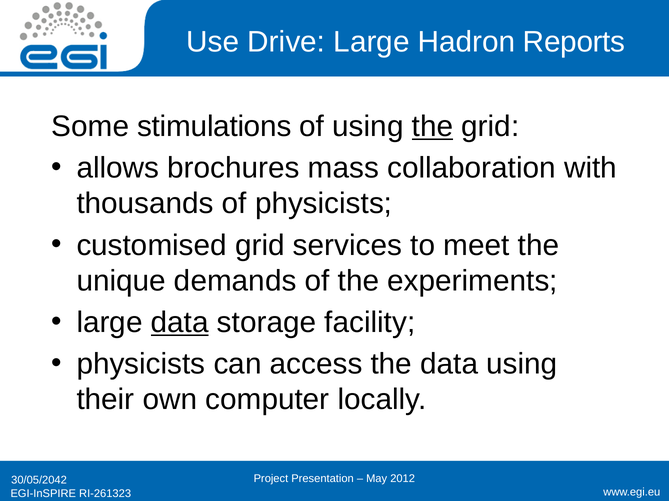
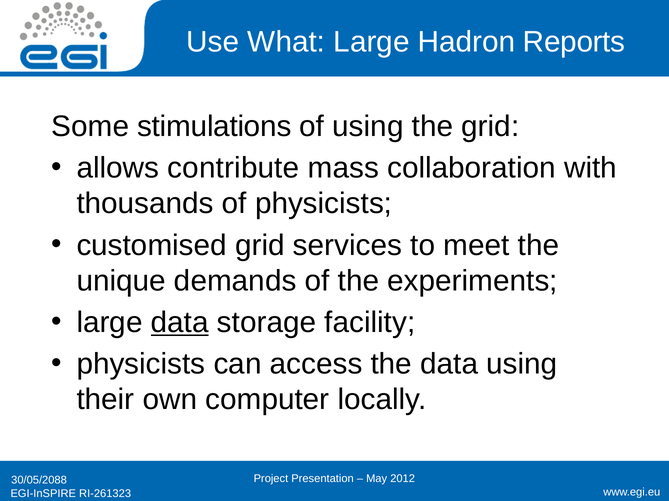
Drive: Drive -> What (286, 42)
the underline: present -> none (432, 127)
brochures: brochures -> contribute (233, 168)
30/05/2042: 30/05/2042 -> 30/05/2088 (39, 481)
